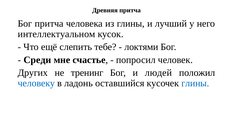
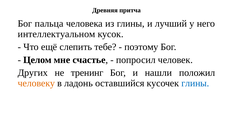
Бог притча: притча -> пальца (49, 24)
локтями: локтями -> поэтому (141, 47)
Среди: Среди -> Целом (37, 60)
людей: людей -> нашли (158, 73)
человеку colour: blue -> orange (36, 83)
